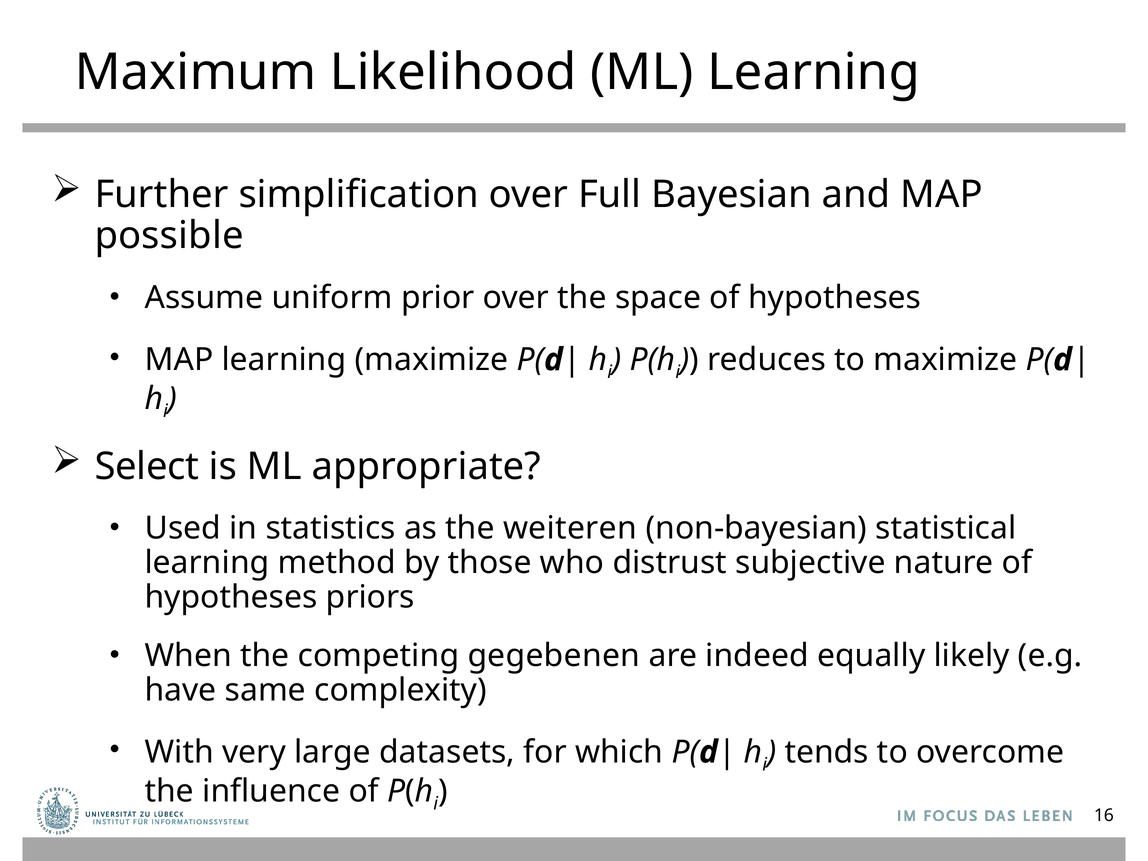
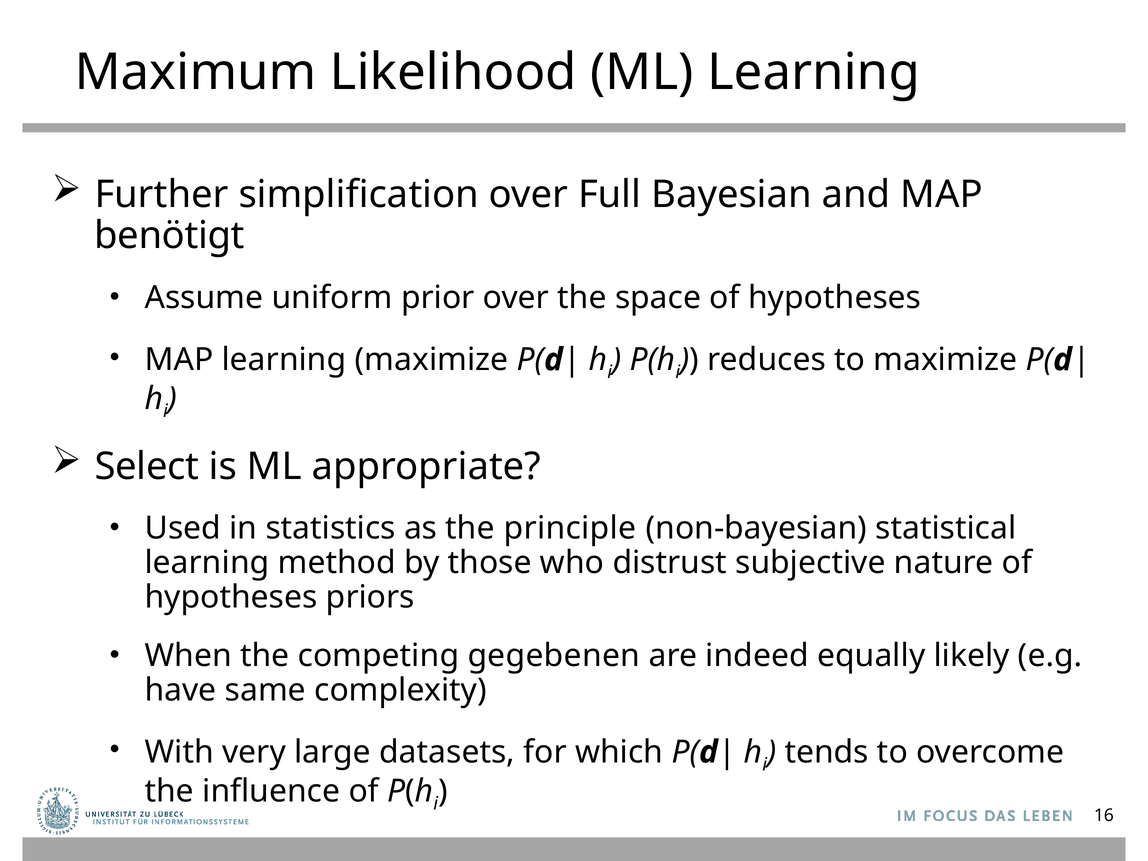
possible: possible -> benötigt (169, 236)
weiteren: weiteren -> principle (570, 528)
